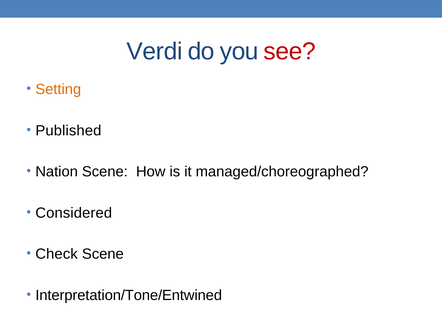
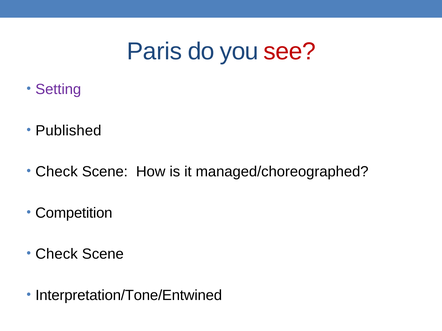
Verdi: Verdi -> Paris (154, 51)
Setting colour: orange -> purple (58, 89)
Nation: Nation -> Check (57, 172)
Considered: Considered -> Competition (74, 213)
